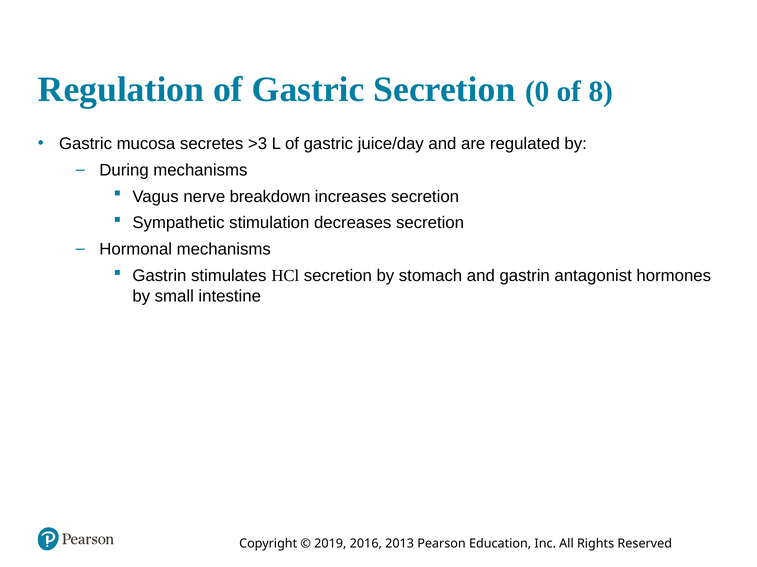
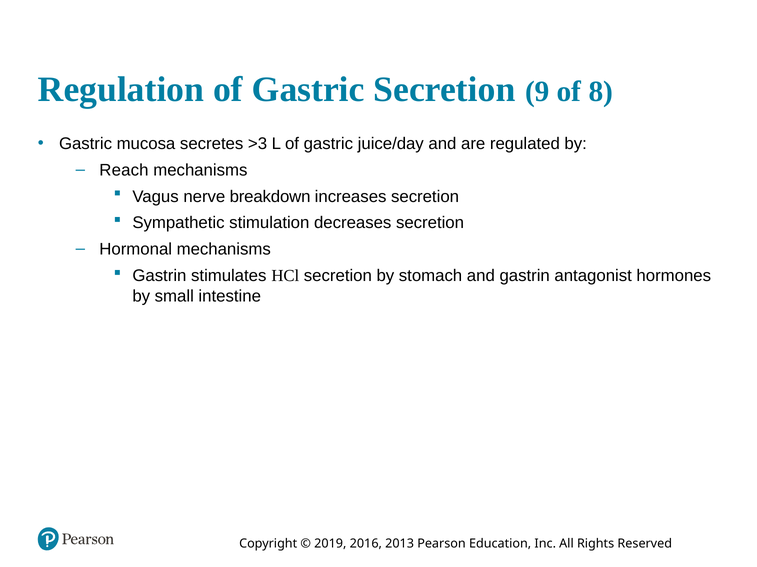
0: 0 -> 9 (537, 92)
During: During -> Reach (124, 170)
